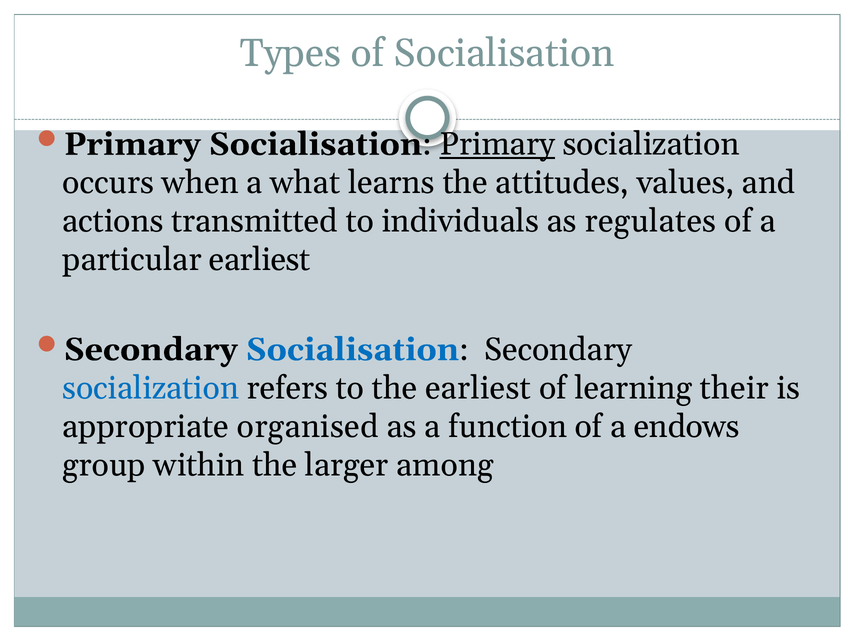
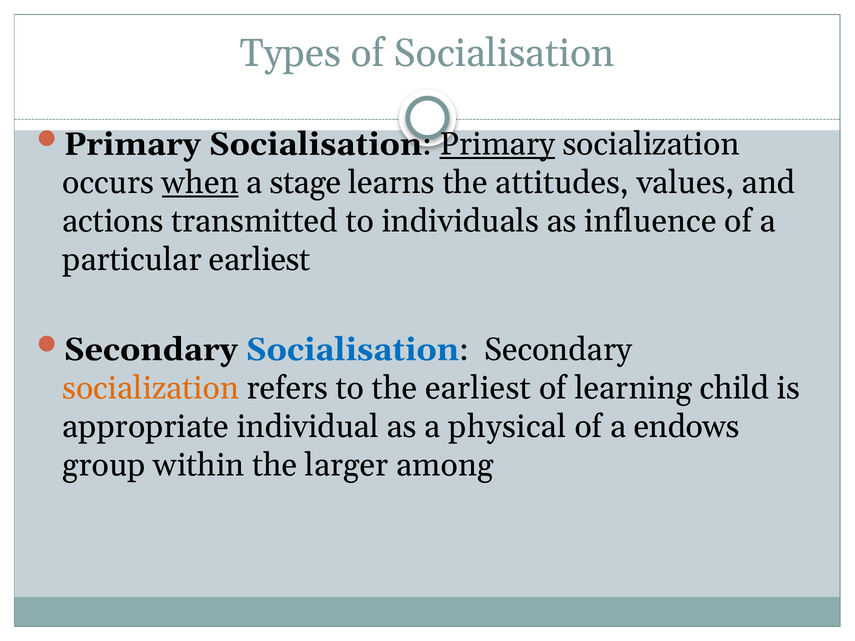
when underline: none -> present (200, 183)
what: what -> stage (305, 183)
regulates: regulates -> influence (651, 221)
socialization colour: blue -> orange (151, 388)
their: their -> child (735, 388)
organised: organised -> individual (308, 427)
function: function -> physical (508, 427)
